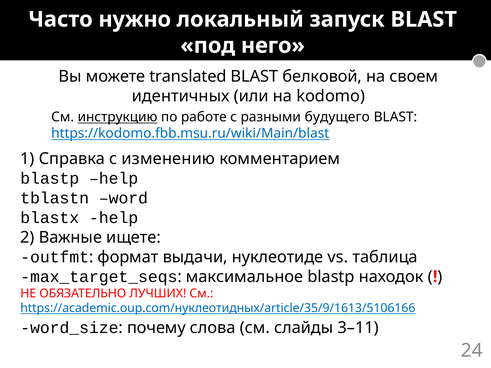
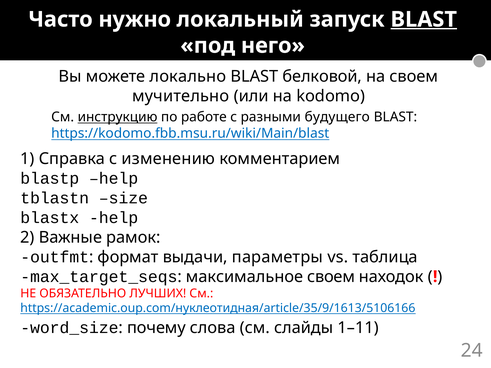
BLAST underline: none -> present (424, 19)
translated: translated -> локально (188, 76)
идентичных: идентичных -> мучительно (181, 96)
word: word -> size (123, 198)
ищете: ищете -> рамок (133, 238)
нуклеотиде: нуклеотиде -> параметры (277, 257)
максимальное blastp: blastp -> своем (331, 277)
https://academic.oup.com/нуклеотидных/article/35/9/1613/5106166: https://academic.oup.com/нуклеотидных/article/35/9/1613/5106166 -> https://academic.oup.com/нуклеотидная/article/35/9/1613/5106166 (218, 308)
3–11: 3–11 -> 1–11 (358, 328)
